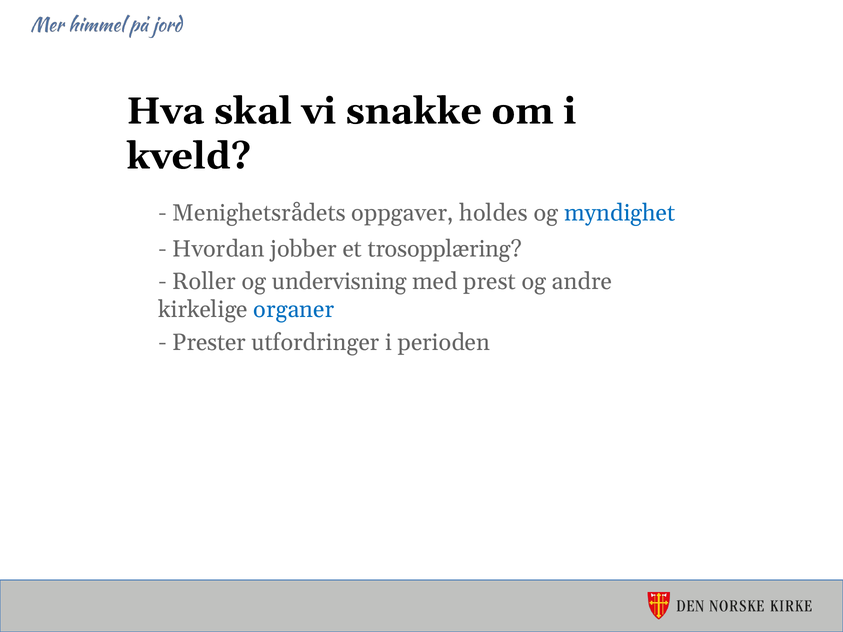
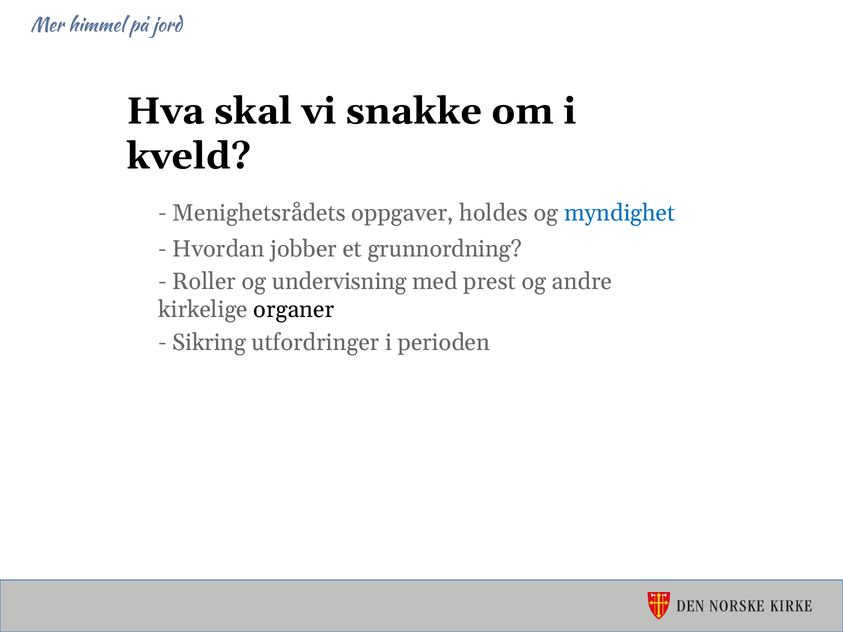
trosopplæring: trosopplæring -> grunnordning (445, 249)
organer colour: blue -> black (294, 310)
Prester: Prester -> Sikring (209, 343)
